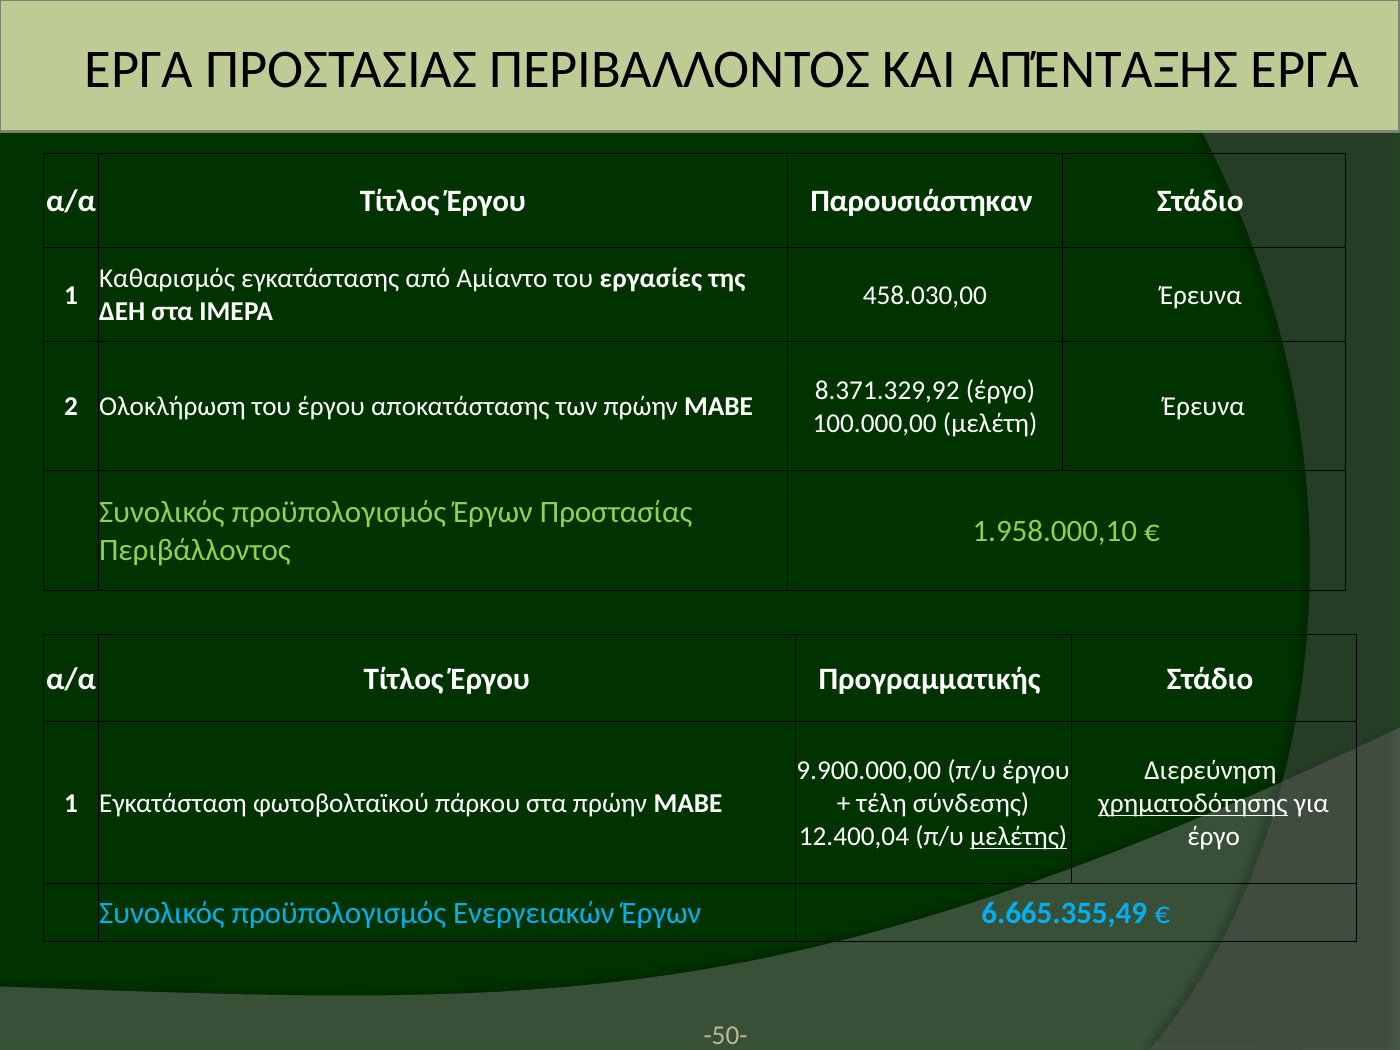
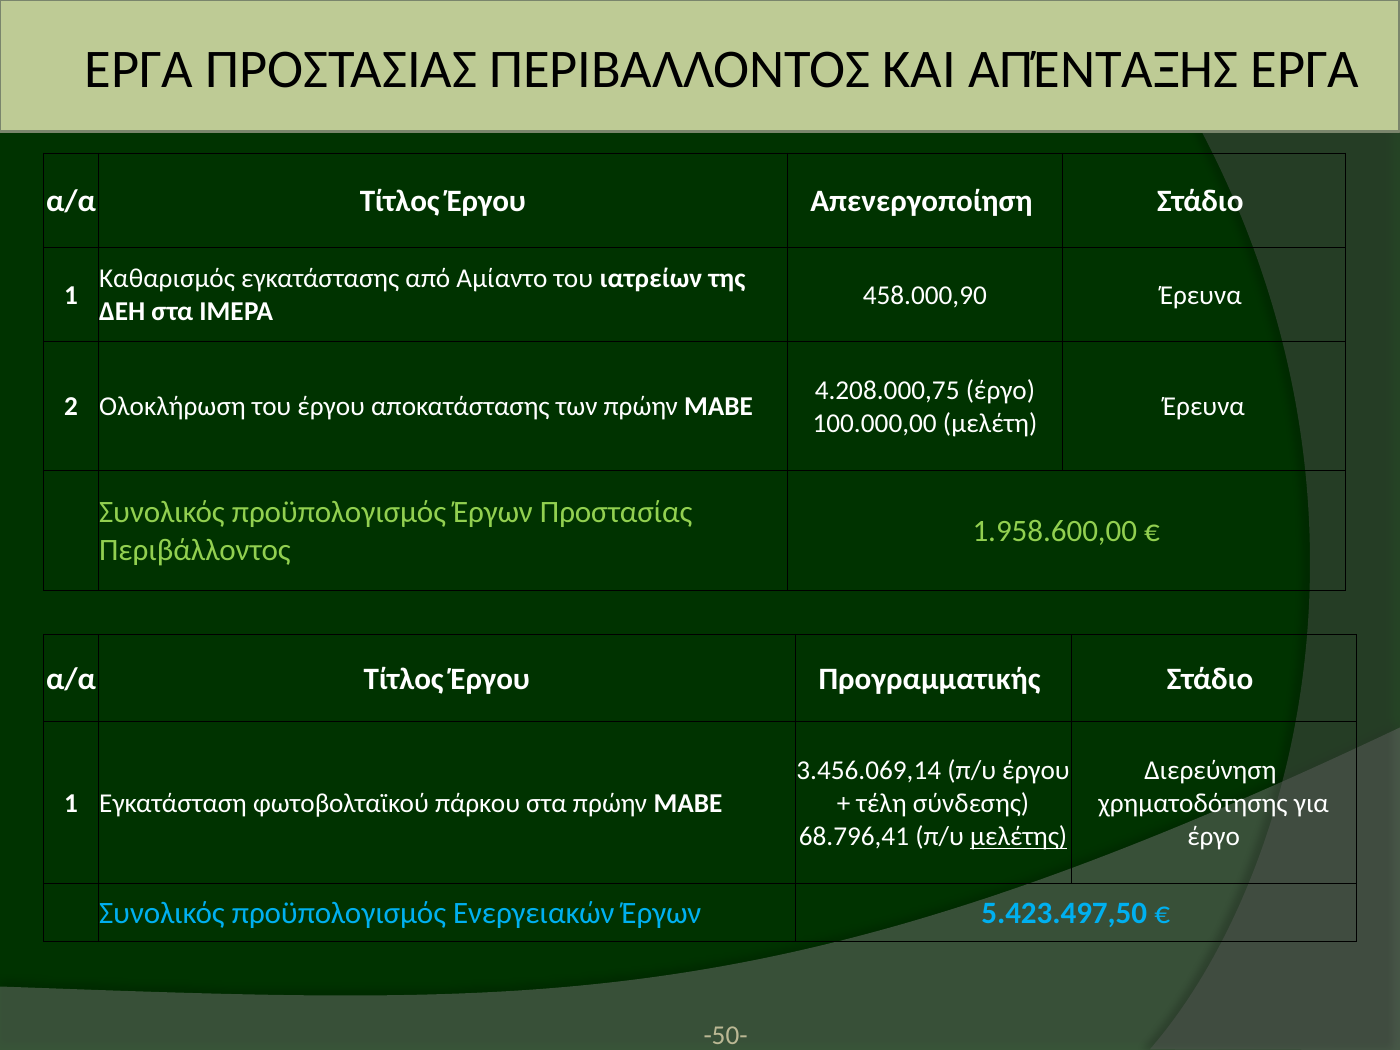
Παρουσιάστηκαν: Παρουσιάστηκαν -> Απενεργοποίηση (921, 201)
εργασίες: εργασίες -> ιατρείων (651, 279)
458.030,00: 458.030,00 -> 458.000,90 (925, 295)
8.371.329,92: 8.371.329,92 -> 4.208.000,75 (887, 390)
1.958.000,10: 1.958.000,10 -> 1.958.600,00 (1055, 531)
9.900.000,00: 9.900.000,00 -> 3.456.069,14 (869, 770)
χρηματοδότησης underline: present -> none (1193, 804)
12.400,04: 12.400,04 -> 68.796,41 (854, 837)
6.665.355,49: 6.665.355,49 -> 5.423.497,50 (1064, 913)
